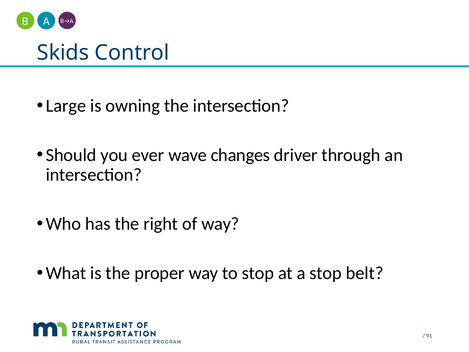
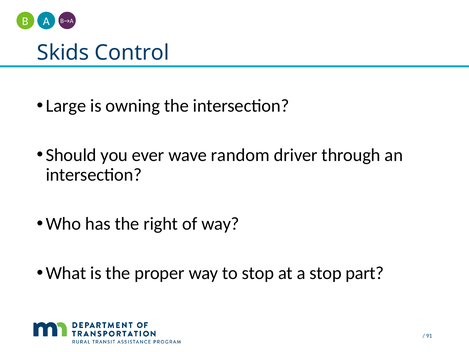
changes: changes -> random (240, 155)
belt: belt -> part (365, 273)
